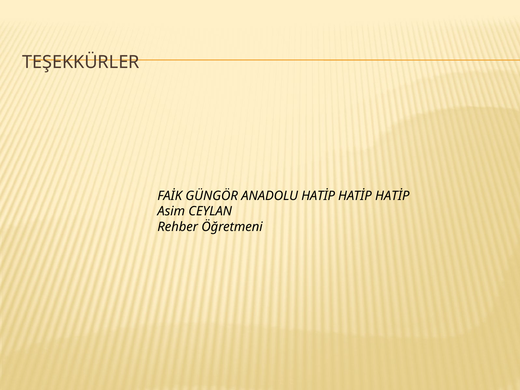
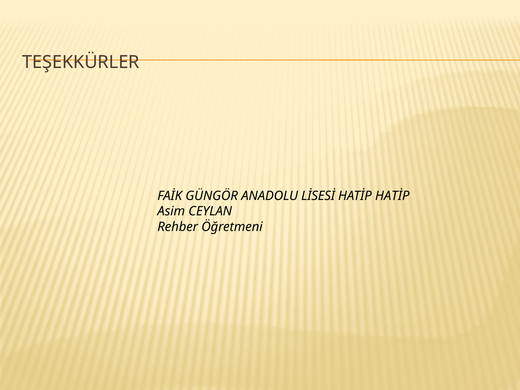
ANADOLU HATİP: HATİP -> LİSESİ (318, 196)
